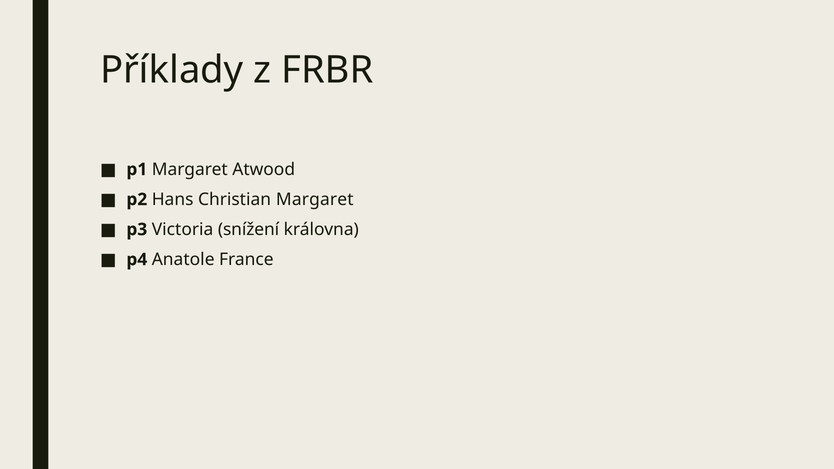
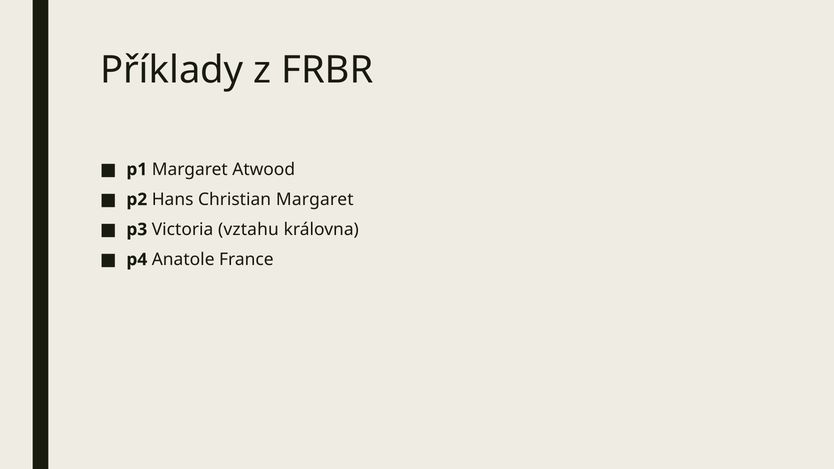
snížení: snížení -> vztahu (248, 230)
